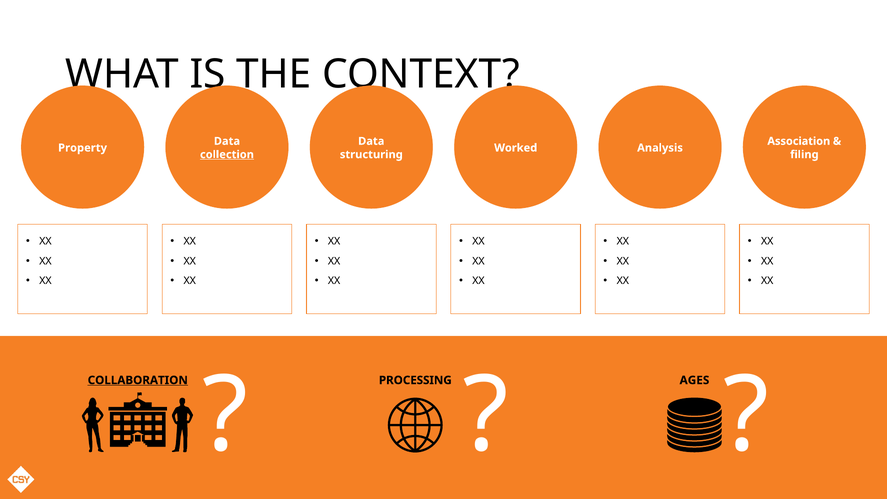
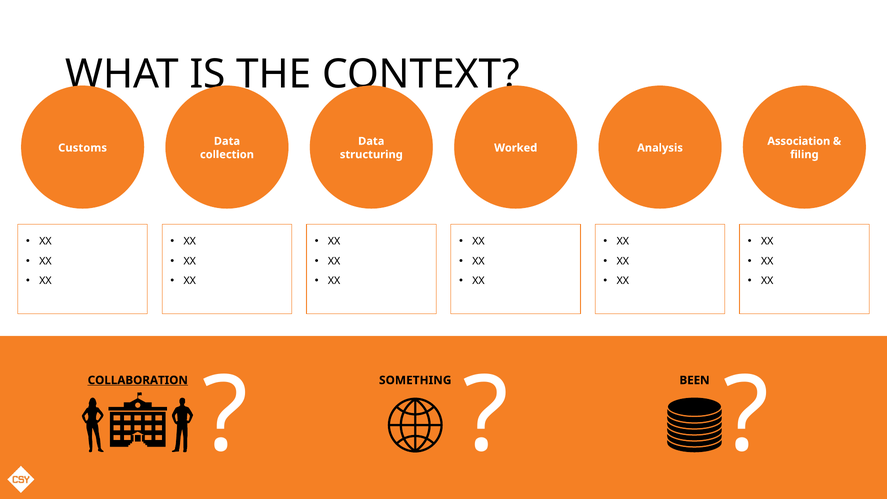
Property: Property -> Customs (83, 148)
collection underline: present -> none (227, 155)
PROCESSING: PROCESSING -> SOMETHING (415, 380)
AGES: AGES -> BEEN (695, 380)
